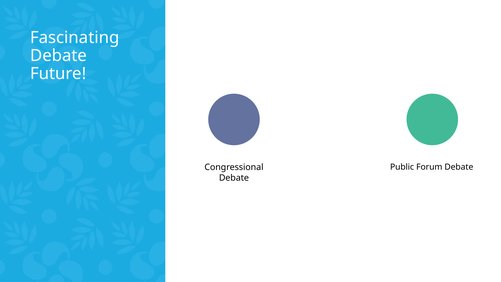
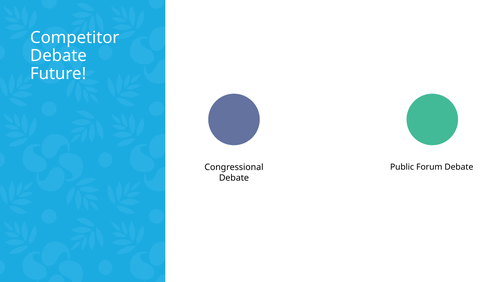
Fascinating: Fascinating -> Competitor (75, 38)
